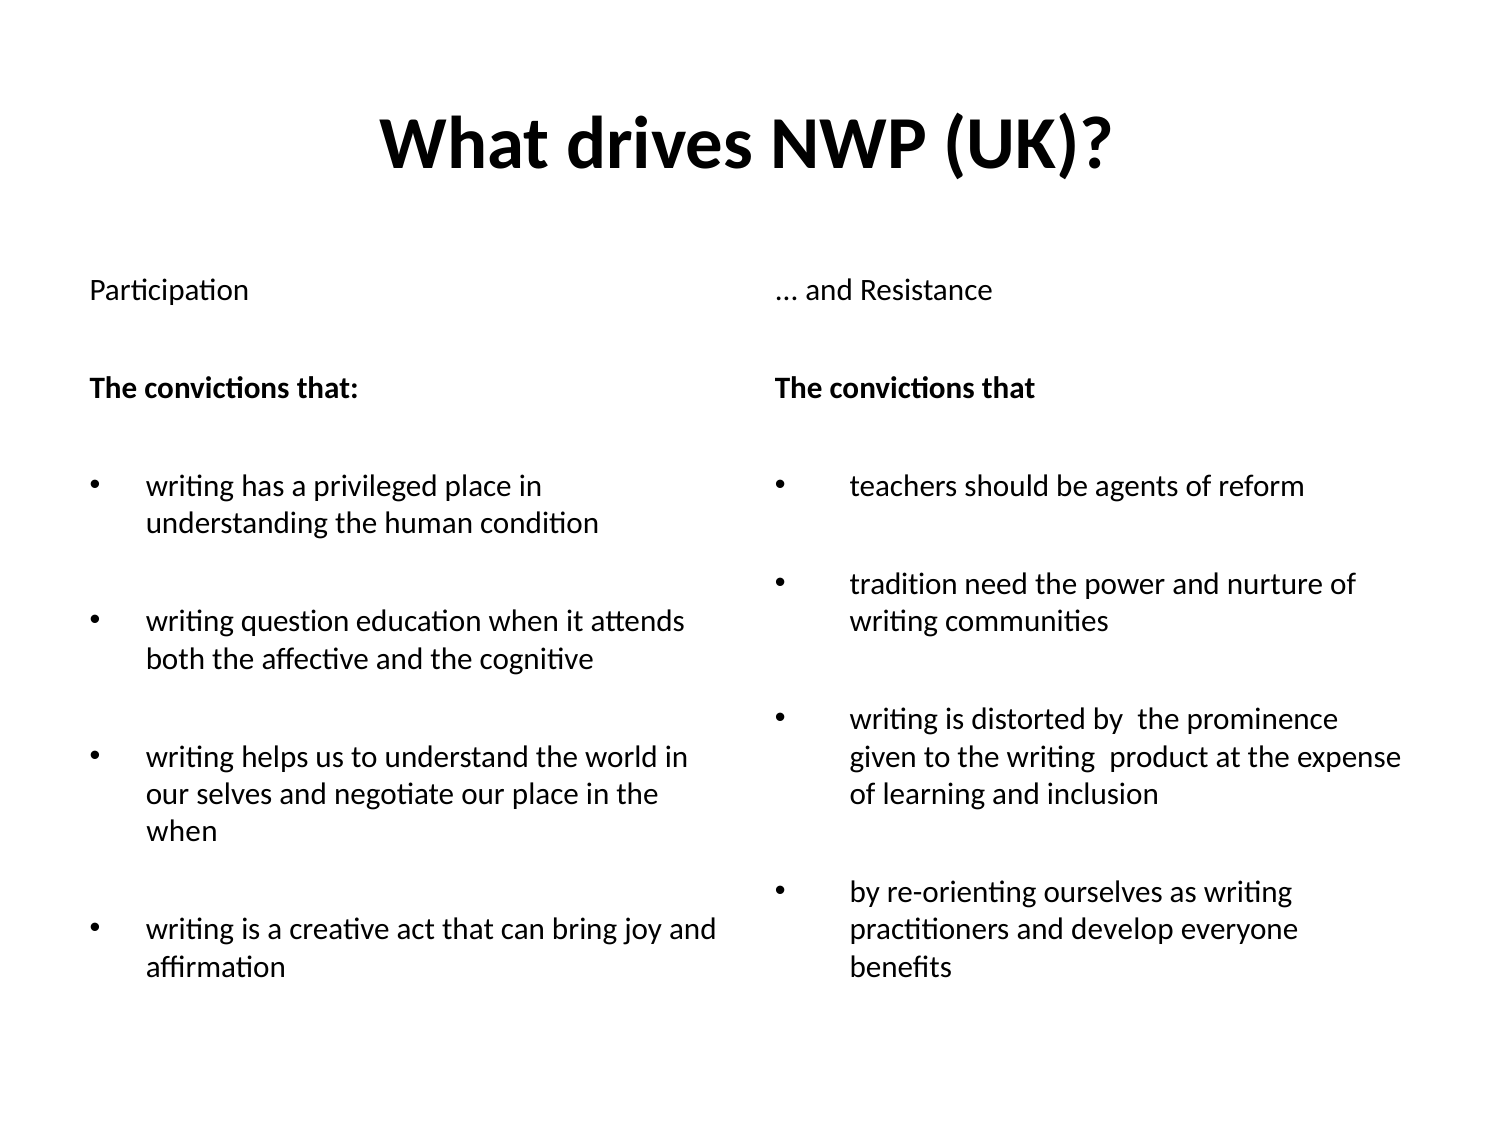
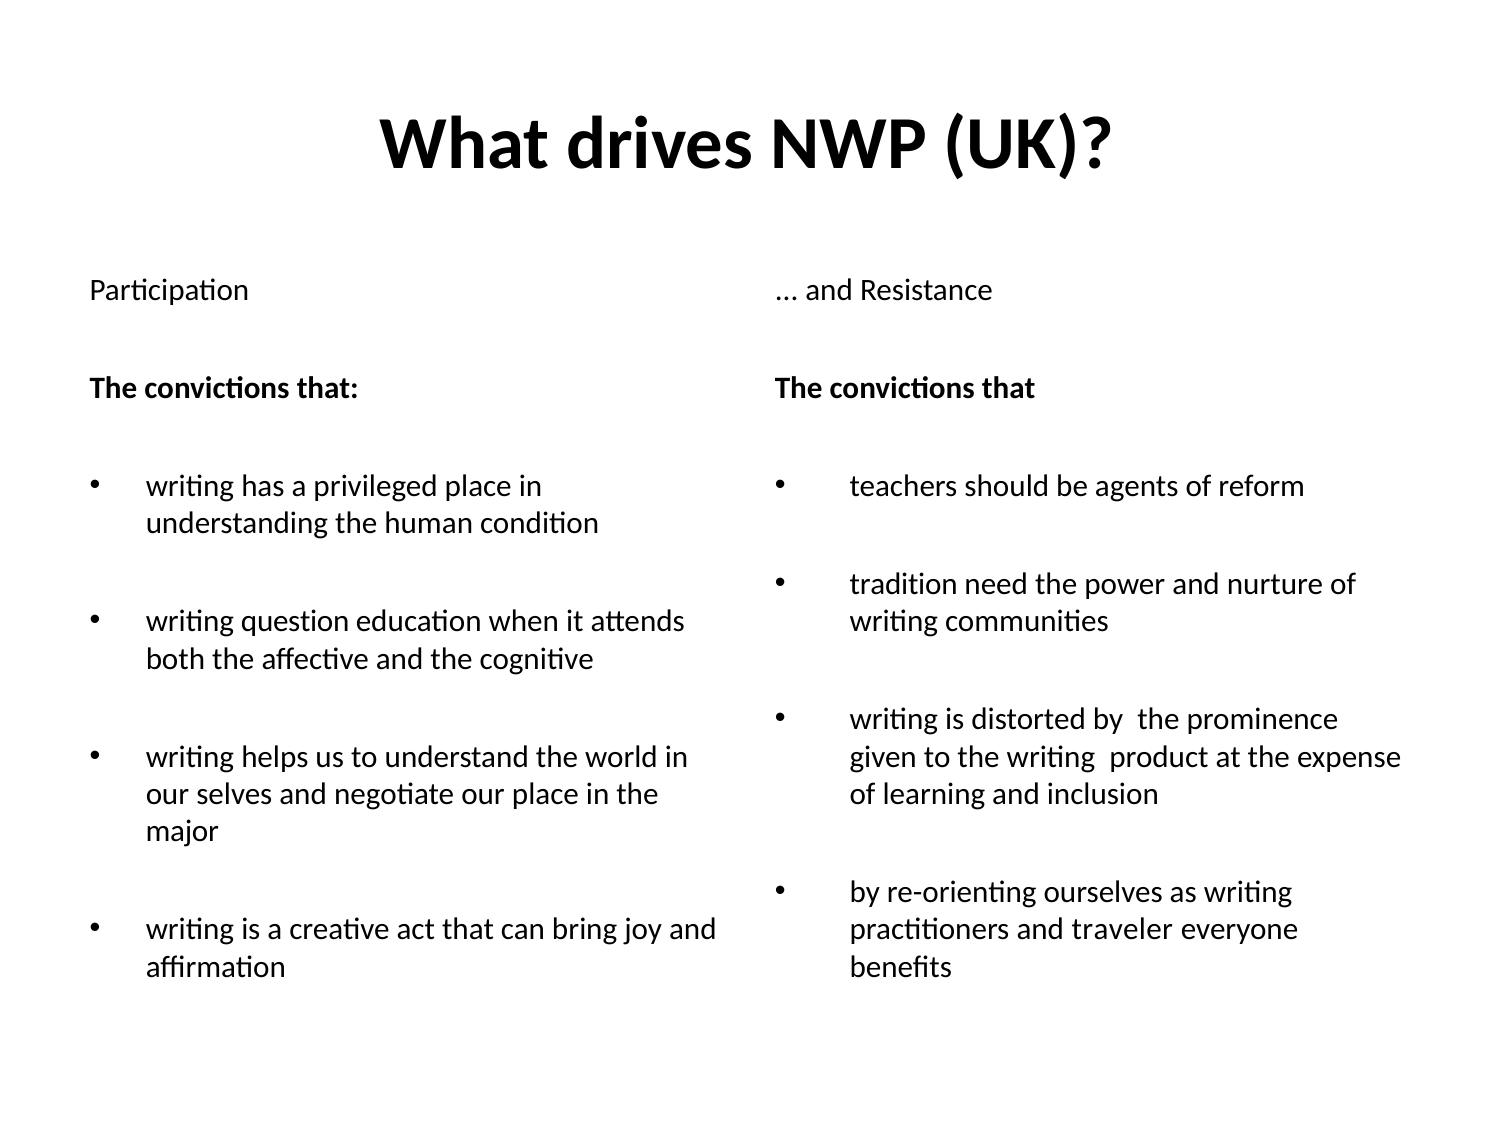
when: when -> major (182, 832)
develop: develop -> traveler (1122, 930)
